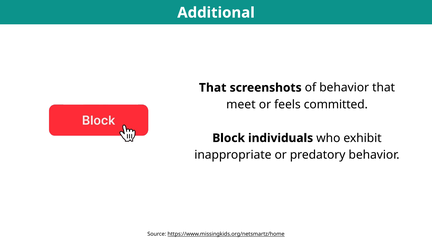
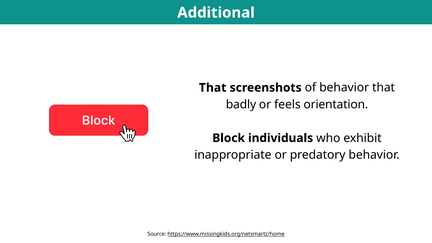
meet: meet -> badly (241, 104)
committed: committed -> orientation (336, 104)
